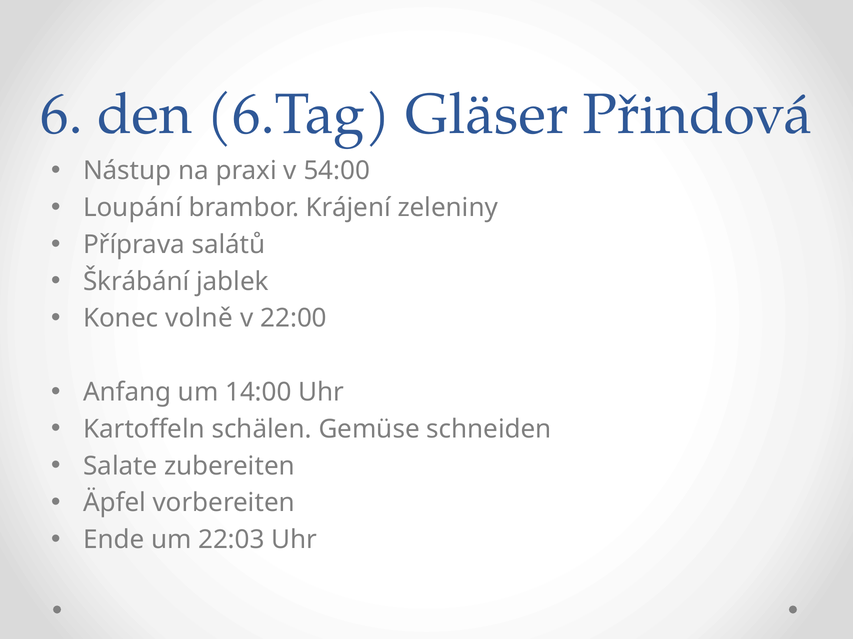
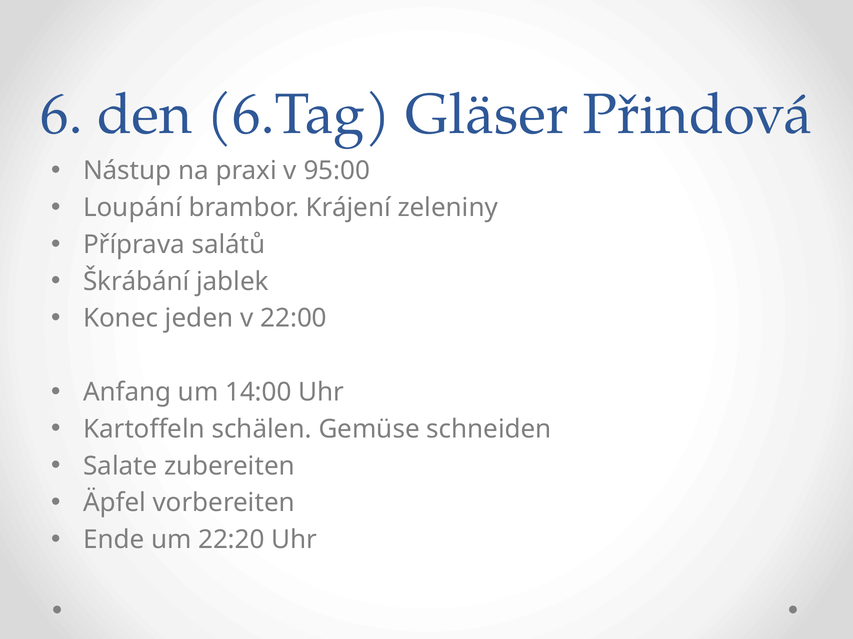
54:00: 54:00 -> 95:00 (337, 171)
volně: volně -> jeden (199, 319)
22:03: 22:03 -> 22:20 (231, 540)
